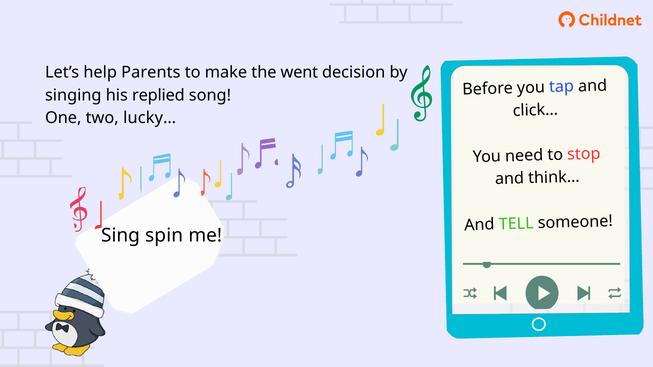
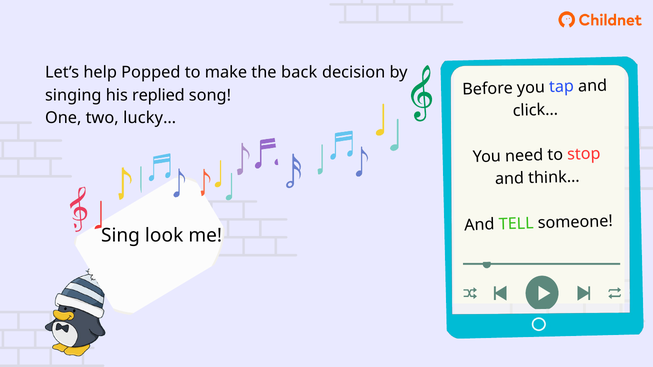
Parents: Parents -> Popped (151, 72)
went: went -> back (299, 72)
spin: spin -> look (164, 236)
